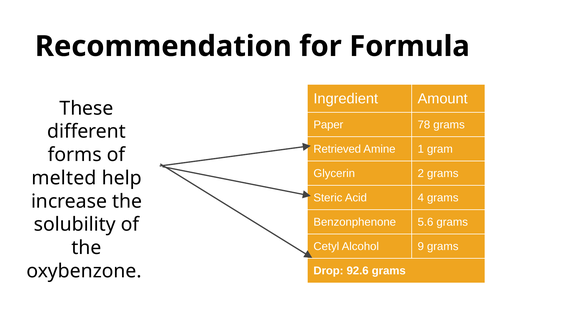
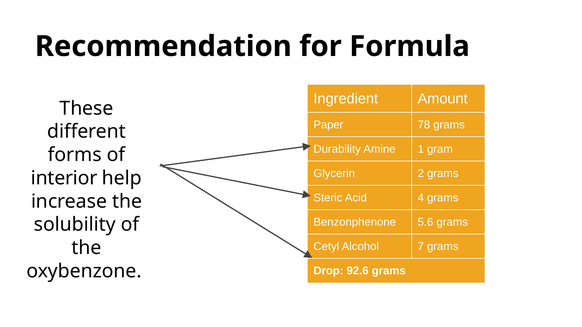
Retrieved: Retrieved -> Durability (337, 149)
melted: melted -> interior (64, 178)
9: 9 -> 7 (421, 247)
